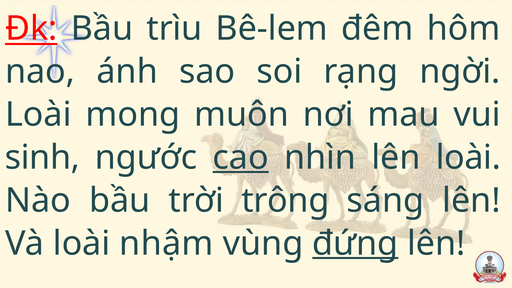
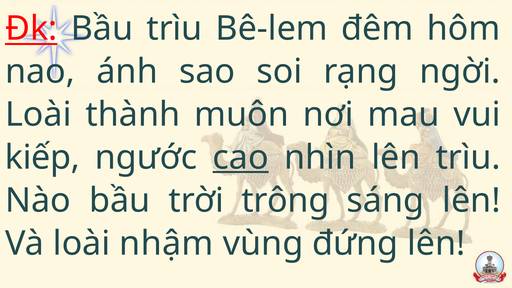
mong: mong -> thành (133, 114)
sinh: sinh -> kiếp (42, 157)
lên loài: loài -> trìu (468, 157)
đứng underline: present -> none (355, 243)
